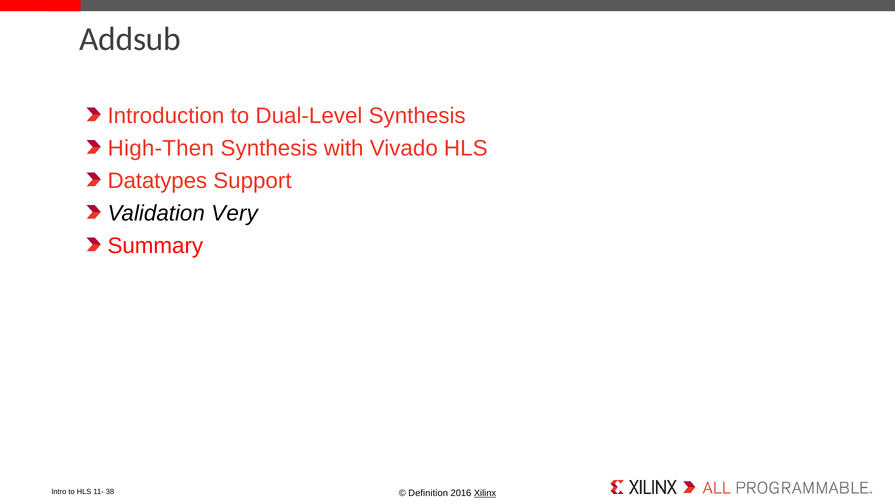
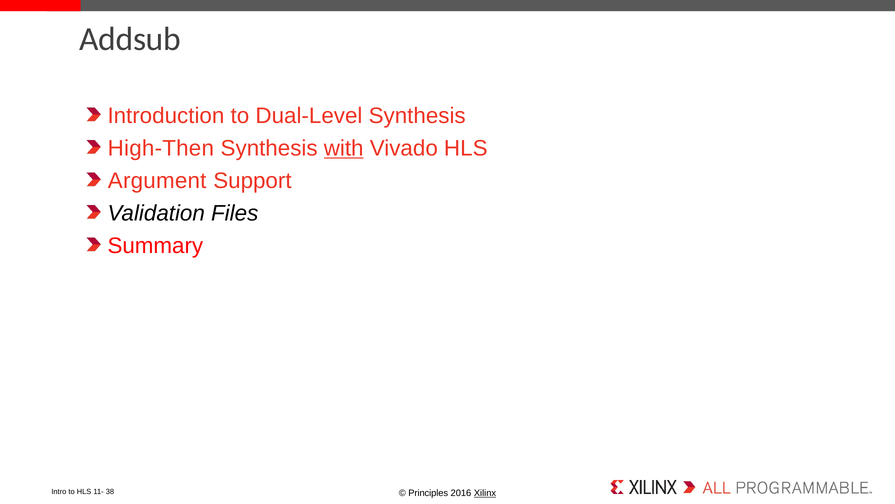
with underline: none -> present (344, 148)
Datatypes: Datatypes -> Argument (157, 181)
Very: Very -> Files (235, 213)
Definition: Definition -> Principles (428, 493)
